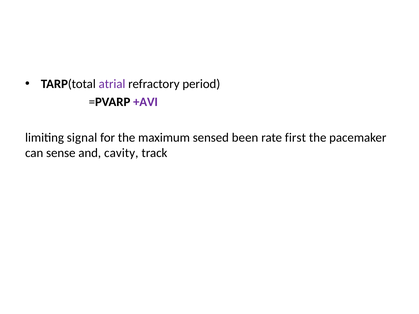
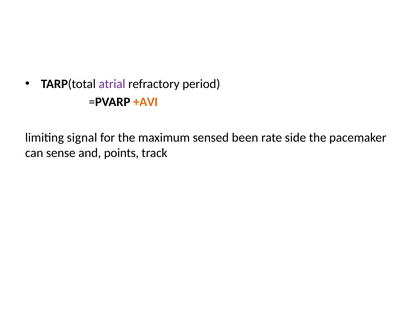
+AVI colour: purple -> orange (145, 102)
first: first -> side (295, 138)
cavity: cavity -> points (121, 153)
